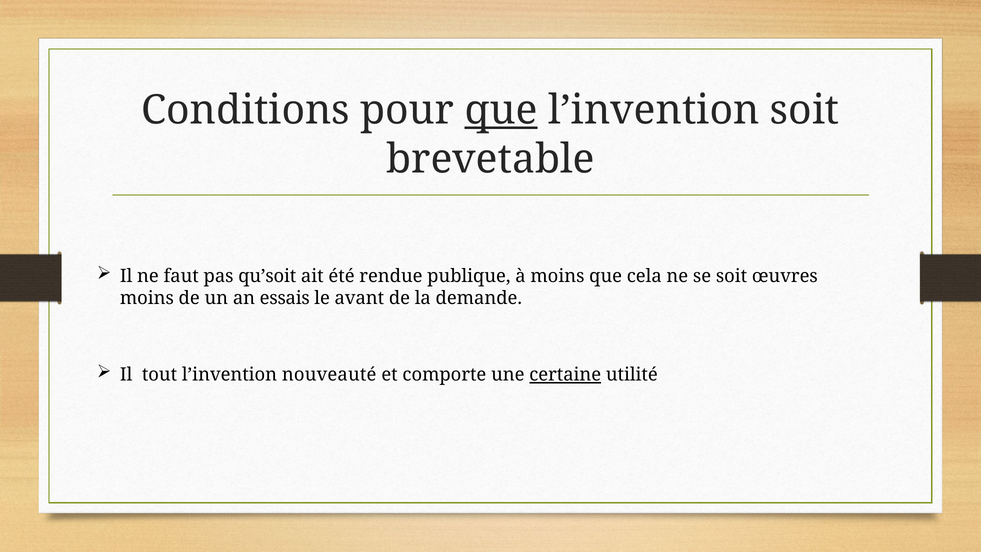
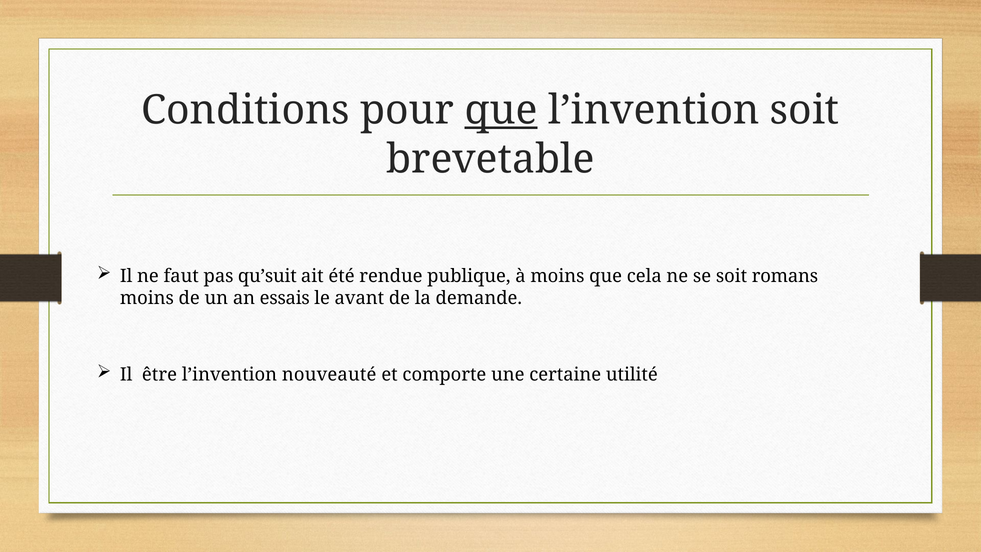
qu’soit: qu’soit -> qu’suit (267, 276)
œuvres: œuvres -> romans (785, 276)
tout: tout -> être (159, 375)
certaine underline: present -> none (565, 375)
